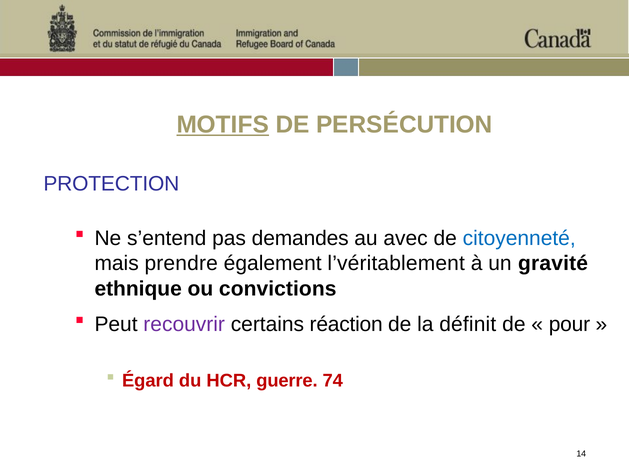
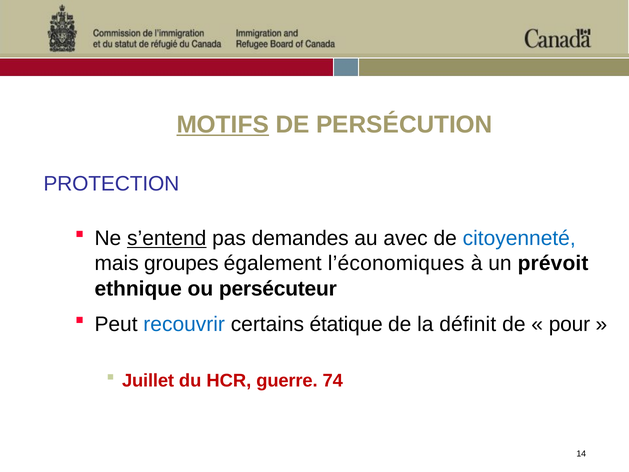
s’entend underline: none -> present (167, 238)
prendre: prendre -> groupes (181, 263)
l’véritablement: l’véritablement -> l’économiques (396, 263)
gravité: gravité -> prévoit (553, 263)
convictions: convictions -> persécuteur (278, 289)
recouvrir colour: purple -> blue (184, 324)
réaction: réaction -> étatique (346, 324)
Égard: Égard -> Juillet (148, 381)
